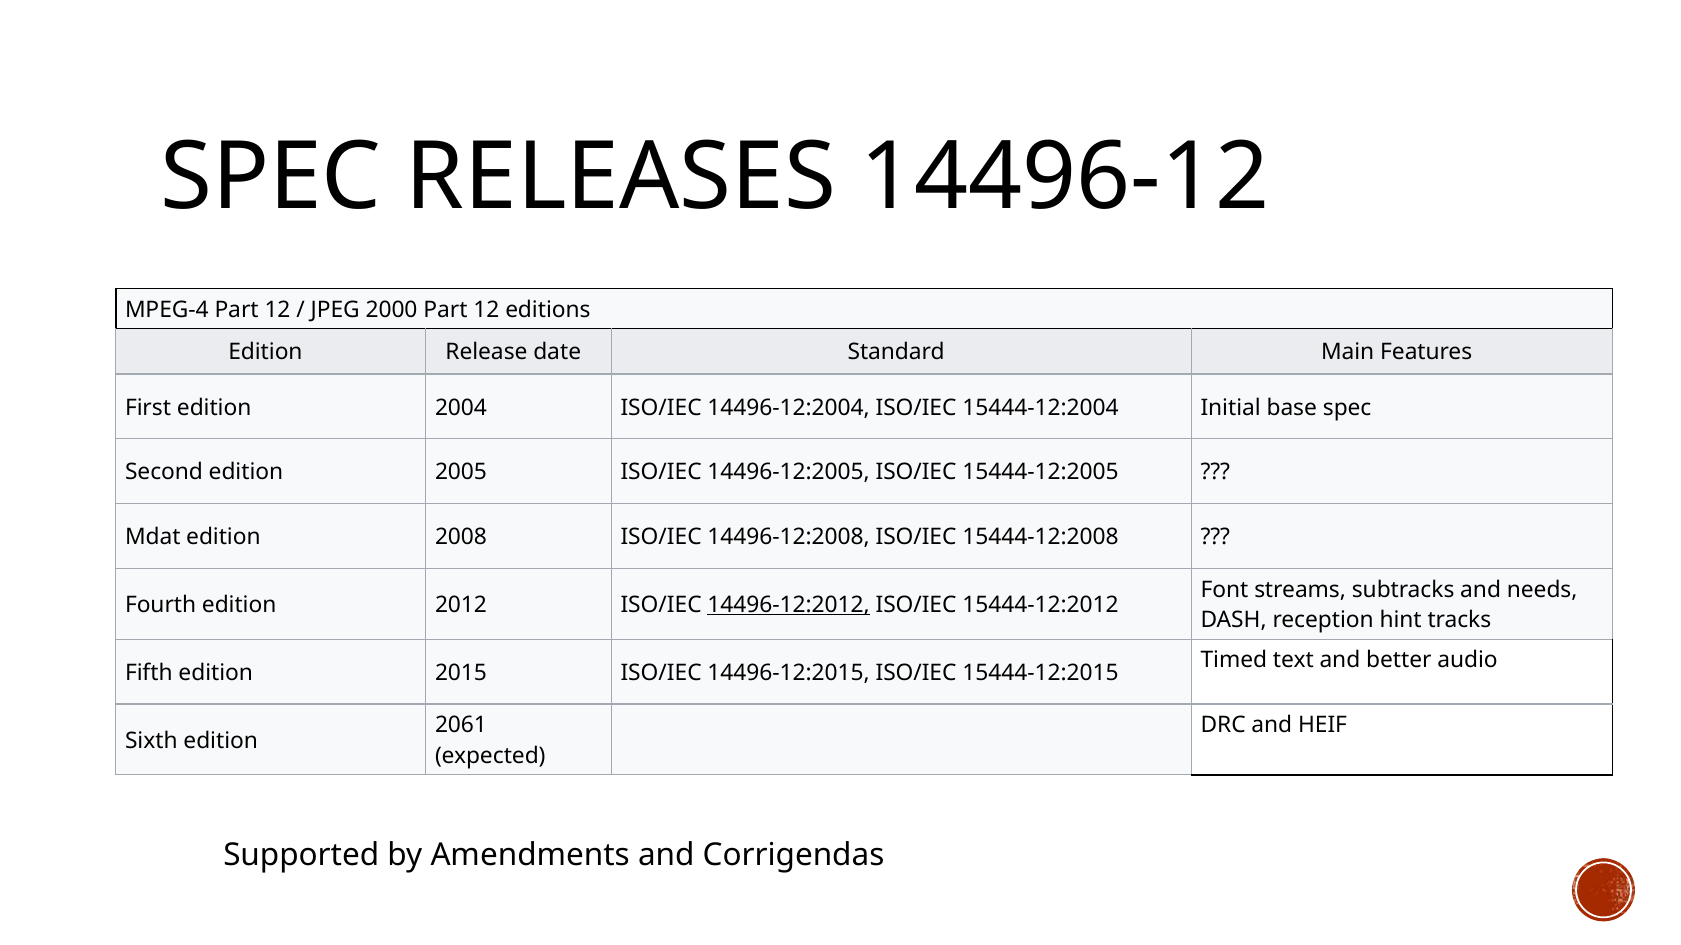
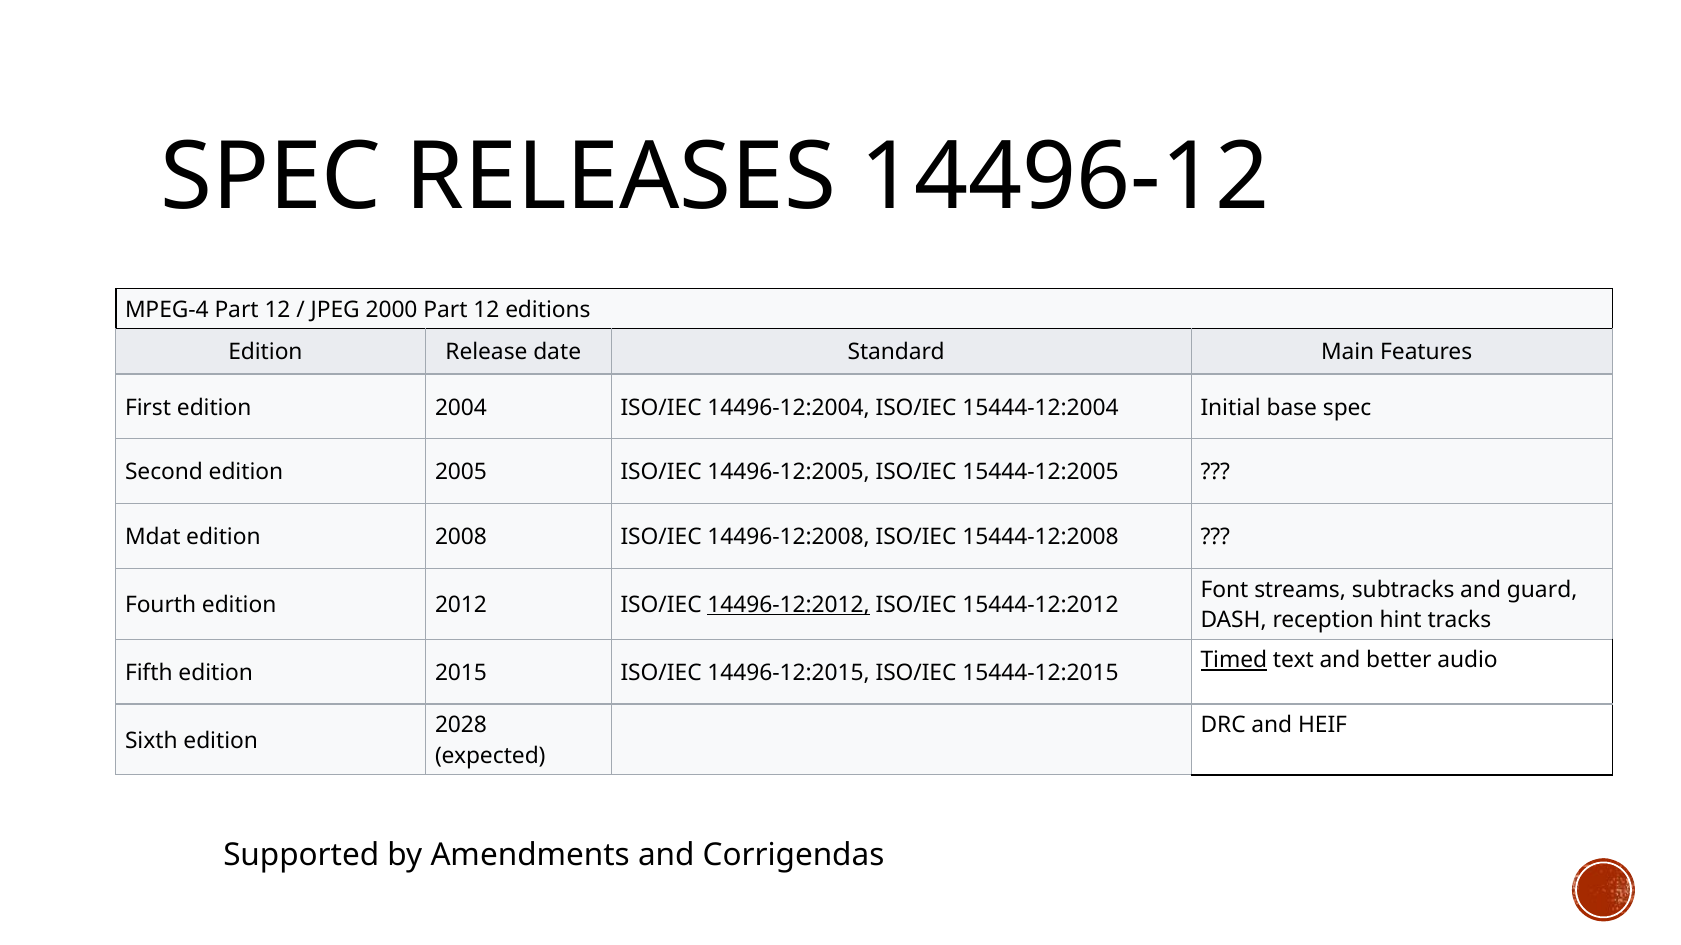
needs: needs -> guard (1542, 590)
Timed underline: none -> present (1234, 661)
2061: 2061 -> 2028 (461, 726)
